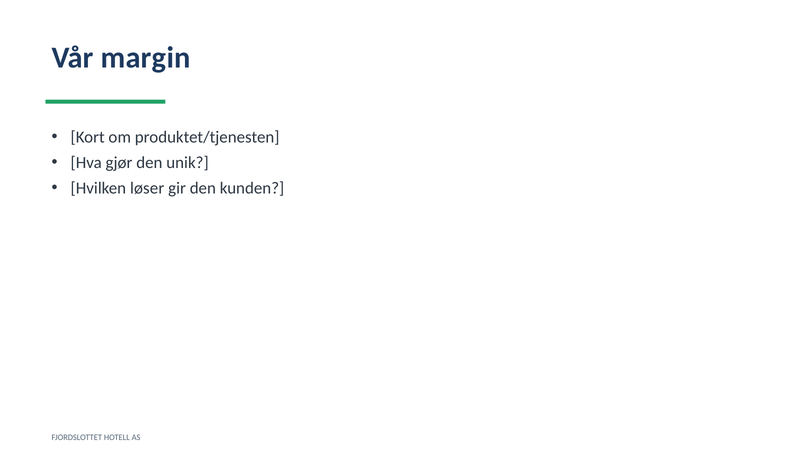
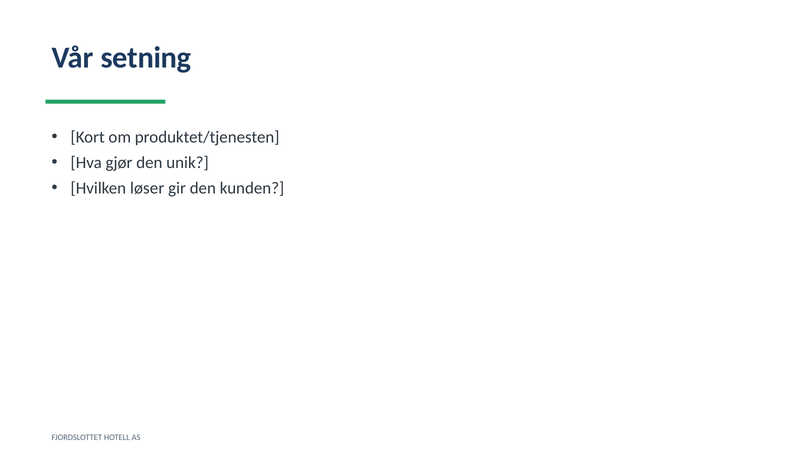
margin: margin -> setning (146, 58)
